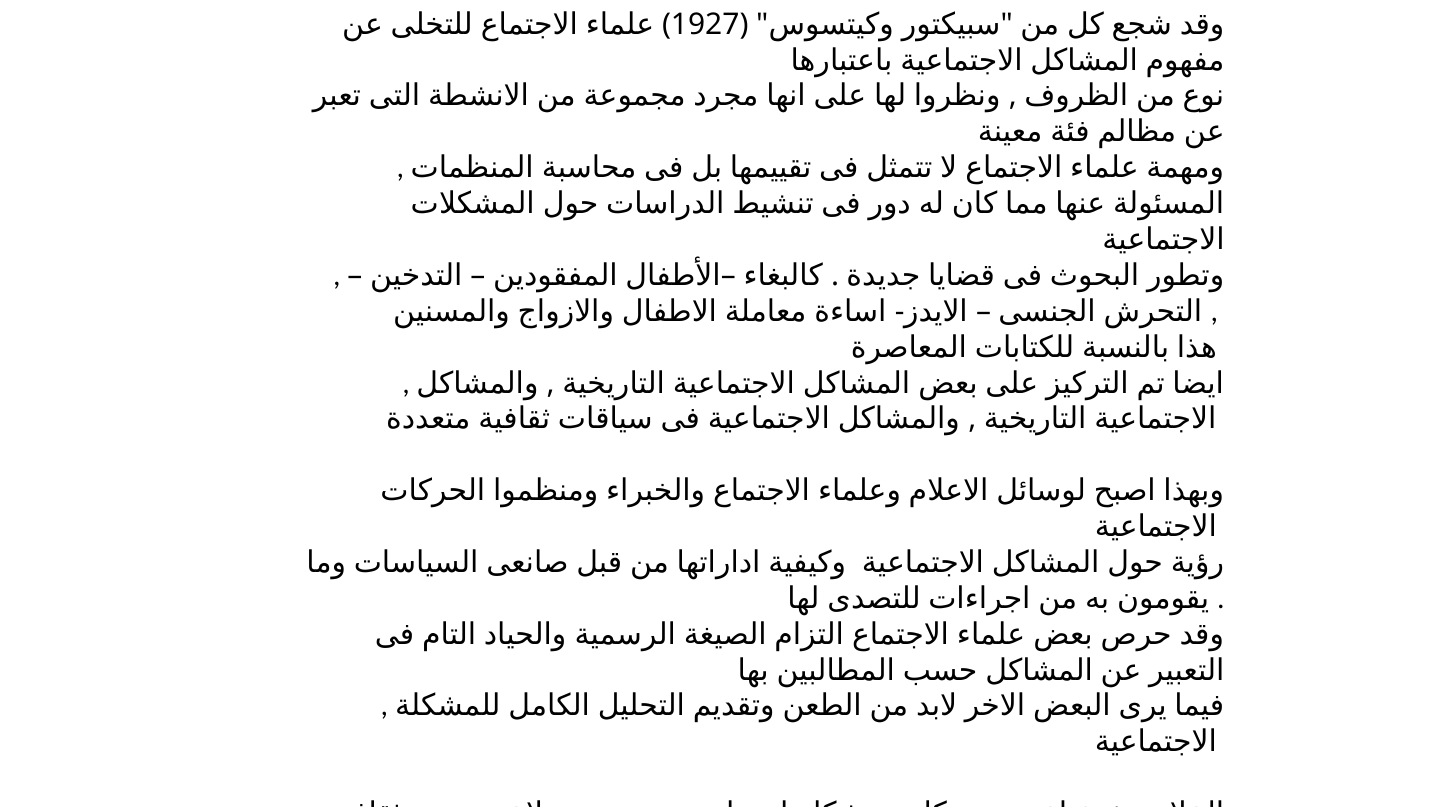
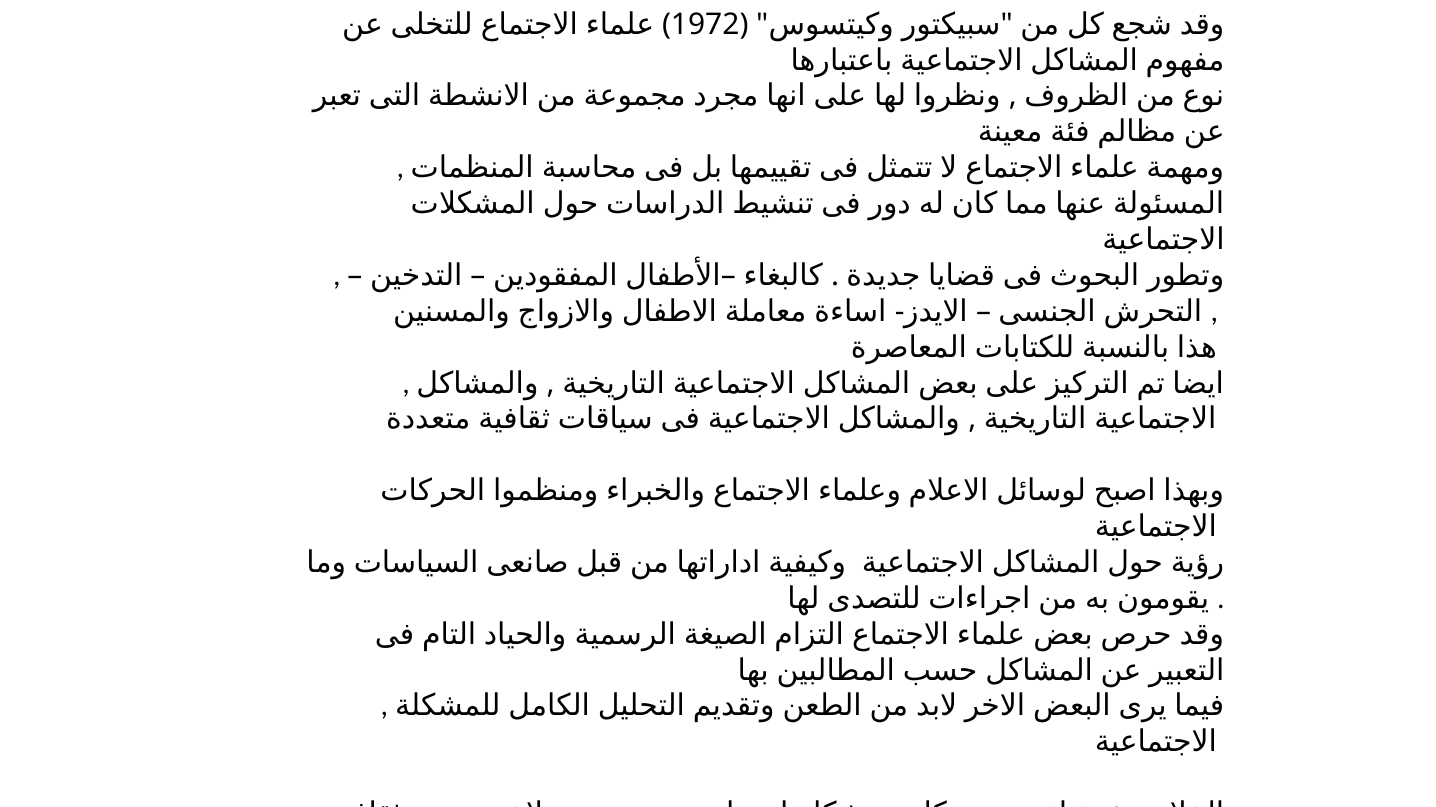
1927: 1927 -> 1972 (705, 24)
